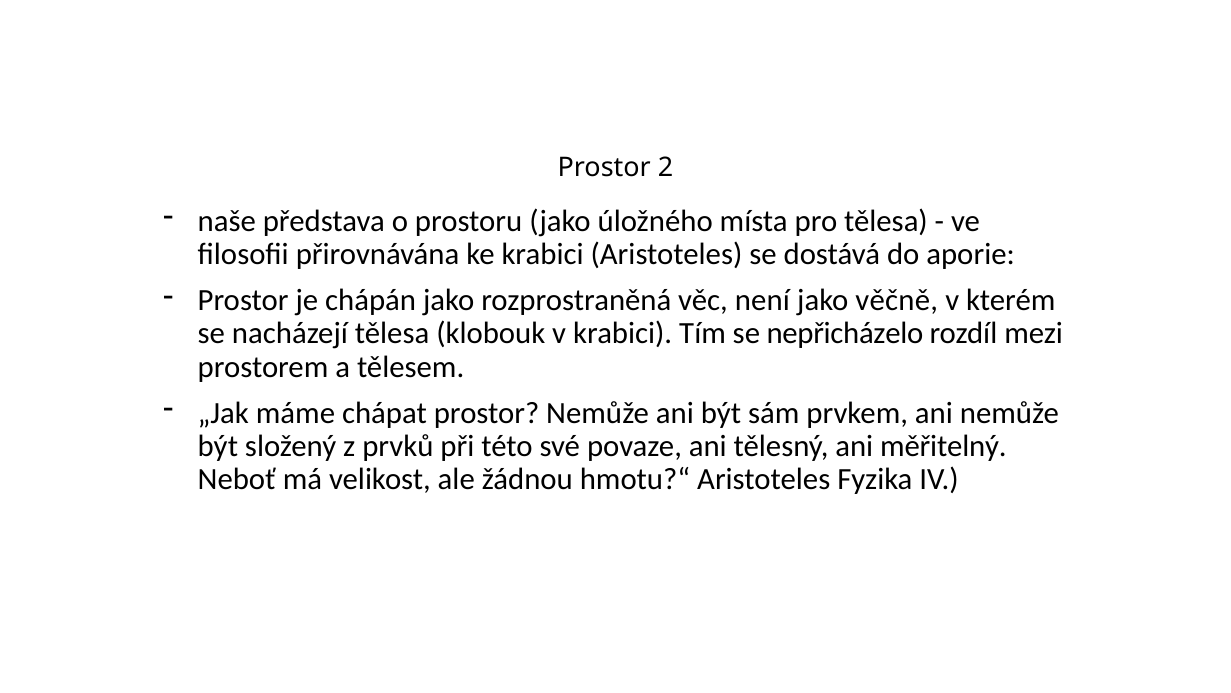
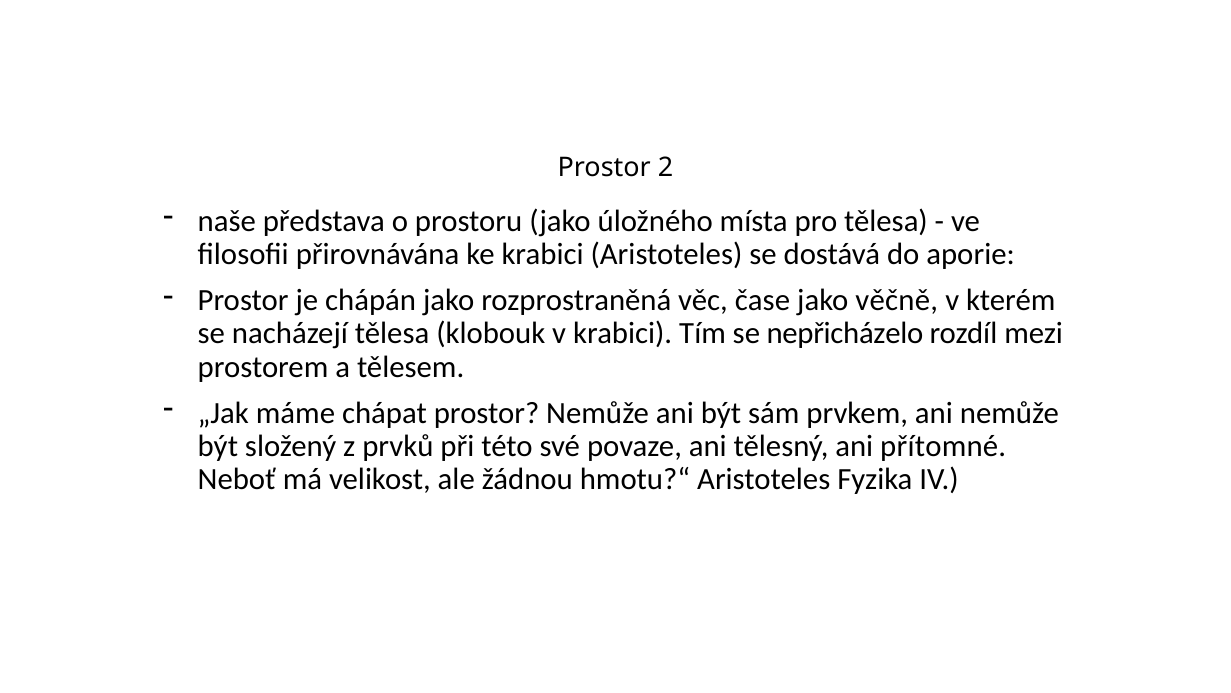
není: není -> čase (762, 300)
měřitelný: měřitelný -> přítomné (943, 446)
